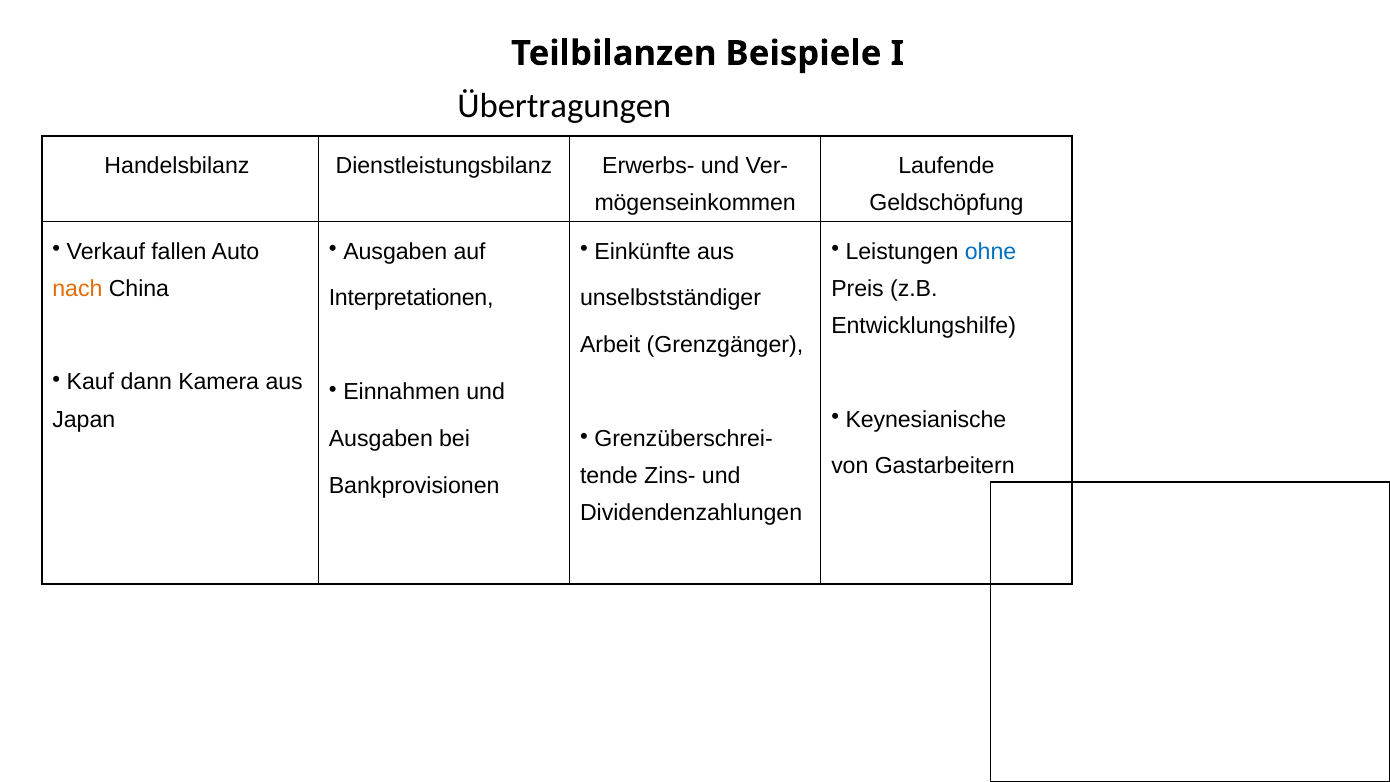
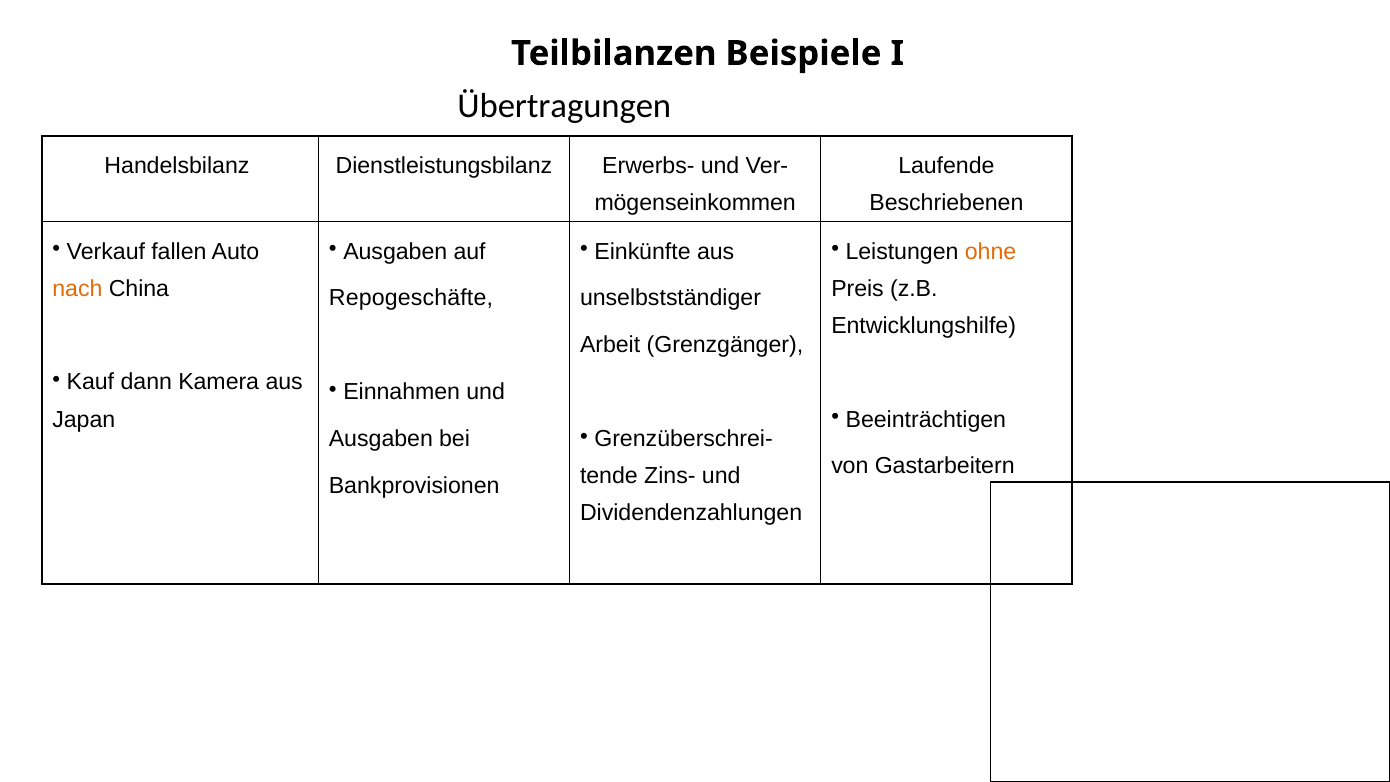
Geldschöpfung: Geldschöpfung -> Beschriebenen (946, 203)
ohne colour: blue -> orange (991, 251)
Interpretationen: Interpretationen -> Repogeschäfte (411, 298)
Keynesianische: Keynesianische -> Beeinträchtigen (926, 419)
